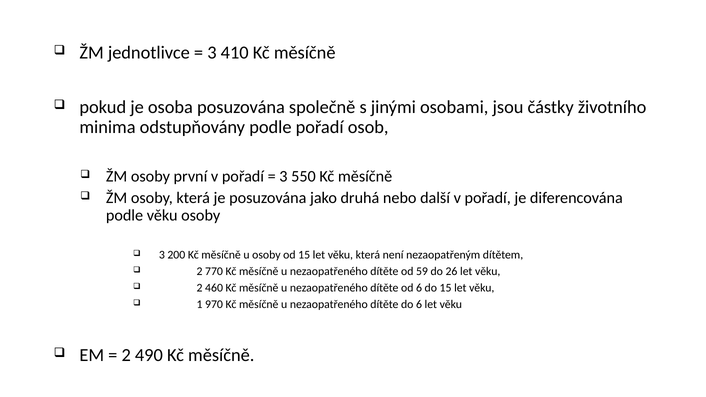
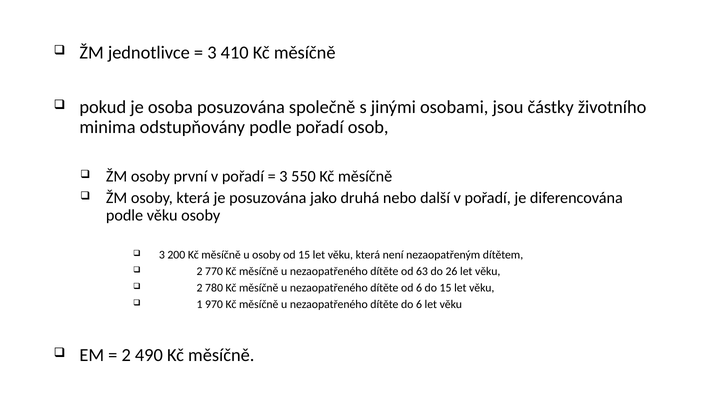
59: 59 -> 63 (422, 272)
460: 460 -> 780 (214, 288)
